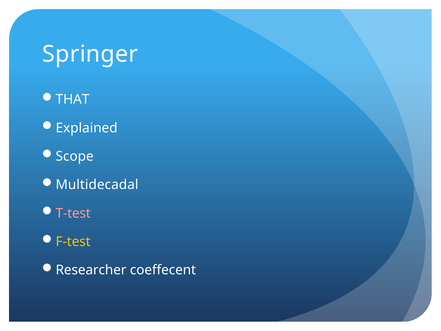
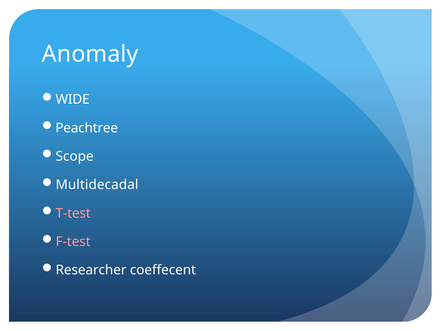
Springer: Springer -> Anomaly (90, 54)
THAT: THAT -> WIDE (73, 99)
Explained: Explained -> Peachtree (87, 128)
F-test colour: yellow -> pink (73, 242)
